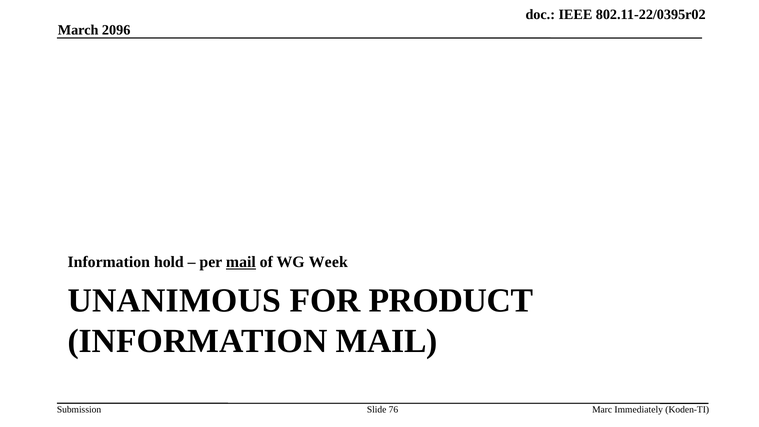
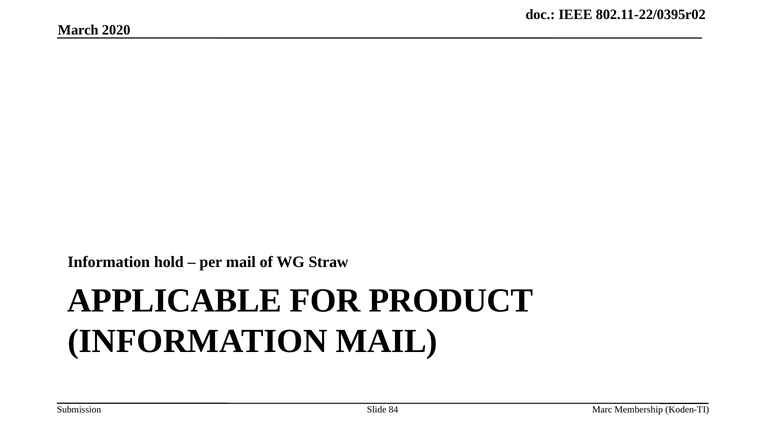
2096: 2096 -> 2020 (116, 30)
mail underline: present -> none (241, 262)
Week: Week -> Straw (328, 262)
UNANIMOUS: UNANIMOUS -> APPLICABLE (175, 301)
76: 76 -> 84 (393, 409)
Immediately: Immediately -> Membership (639, 409)
